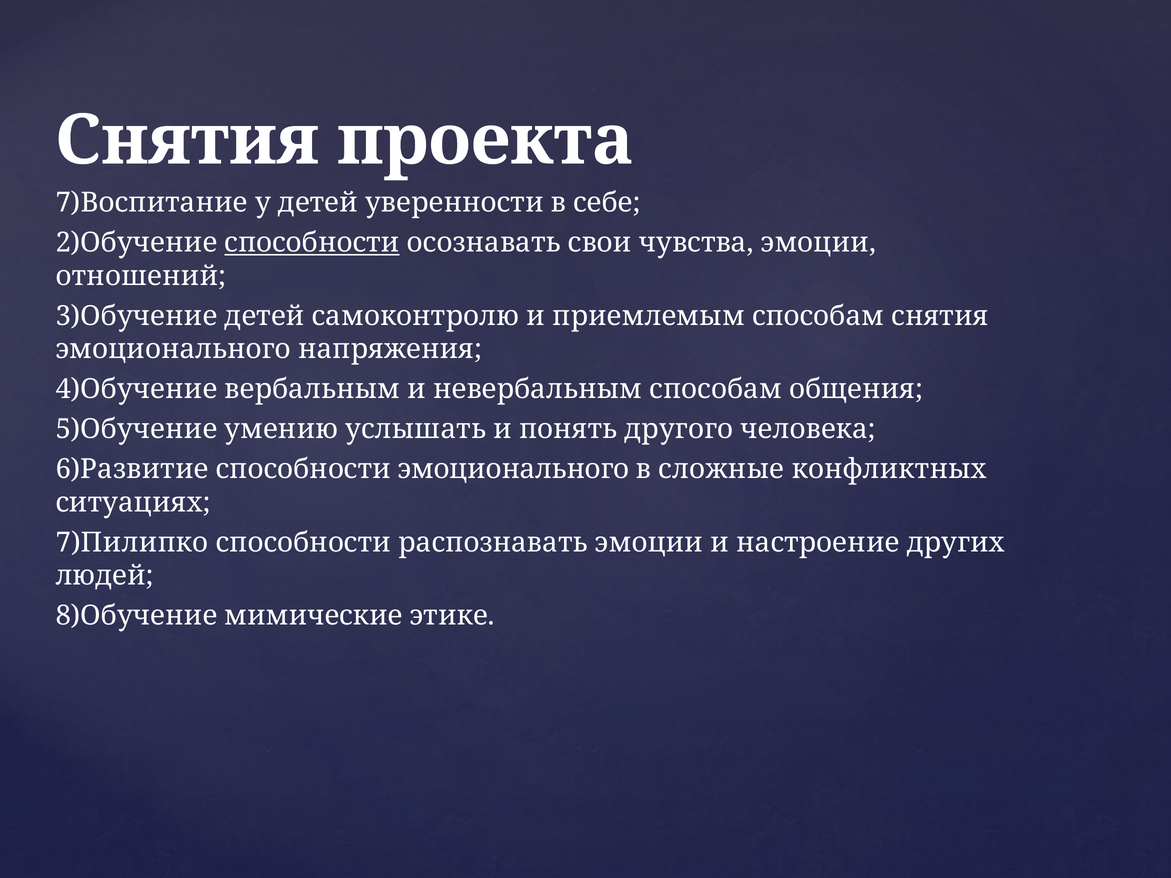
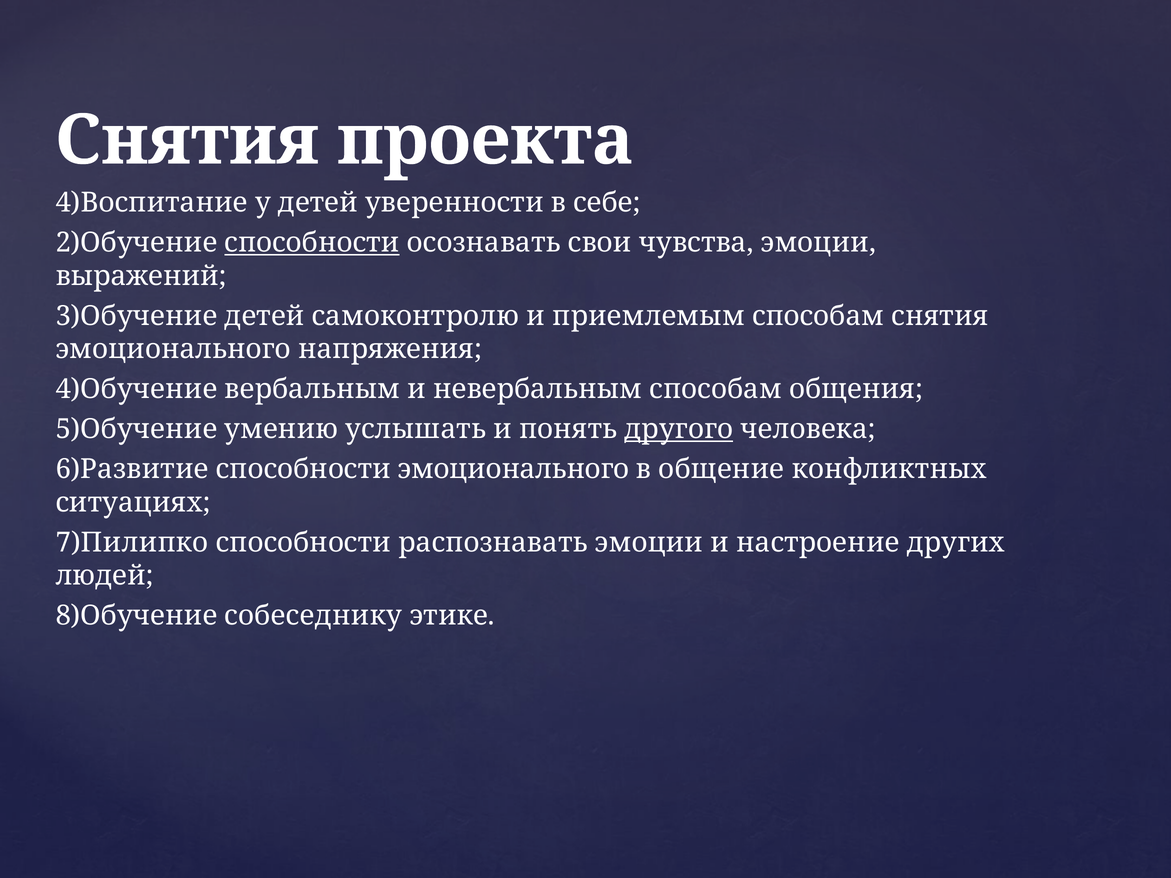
7)Воспитание: 7)Воспитание -> 4)Воспитание (152, 203)
отношений: отношений -> выражений (141, 276)
другого underline: none -> present (679, 429)
сложные: сложные -> общение (721, 469)
мимические: мимические -> собеседнику (313, 616)
